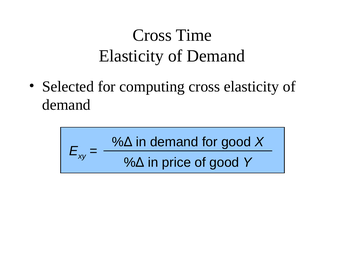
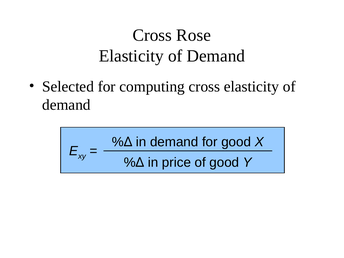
Time: Time -> Rose (194, 35)
